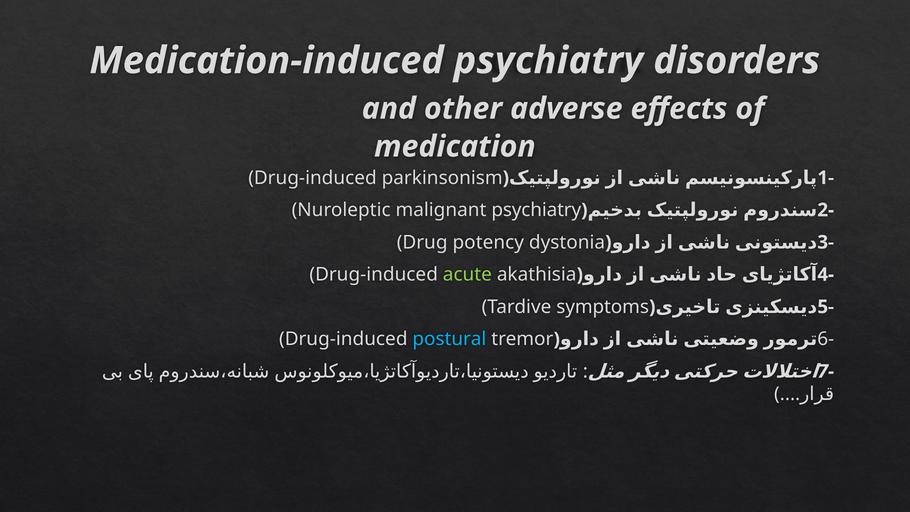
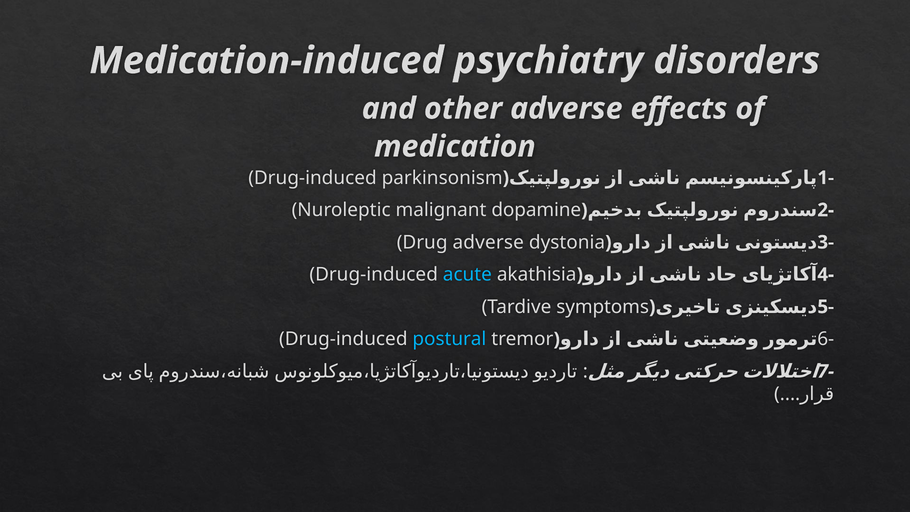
malignant psychiatry: psychiatry -> dopamine (536, 210)
potency: potency -> adverse (488, 242)
acute colour: light green -> light blue (467, 275)
